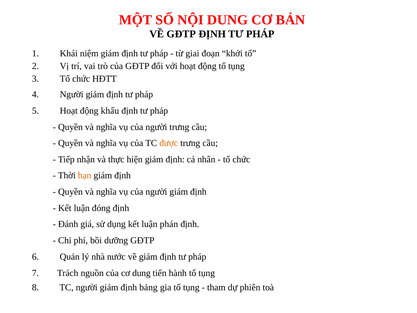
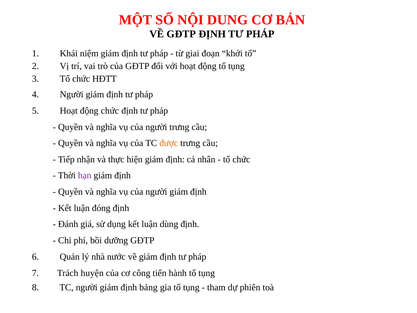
động khấu: khấu -> chức (110, 111)
hạn colour: orange -> purple (85, 175)
phán: phán -> dùng (169, 224)
nguồn: nguồn -> huyện (92, 273)
cơ dung: dung -> công (141, 273)
